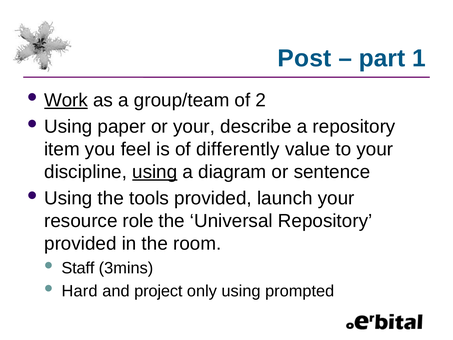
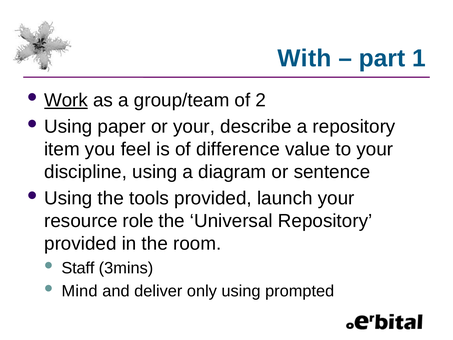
Post: Post -> With (305, 58)
differently: differently -> difference (238, 149)
using underline: present -> none (155, 172)
Hard: Hard -> Mind (80, 291)
project: project -> deliver (158, 291)
